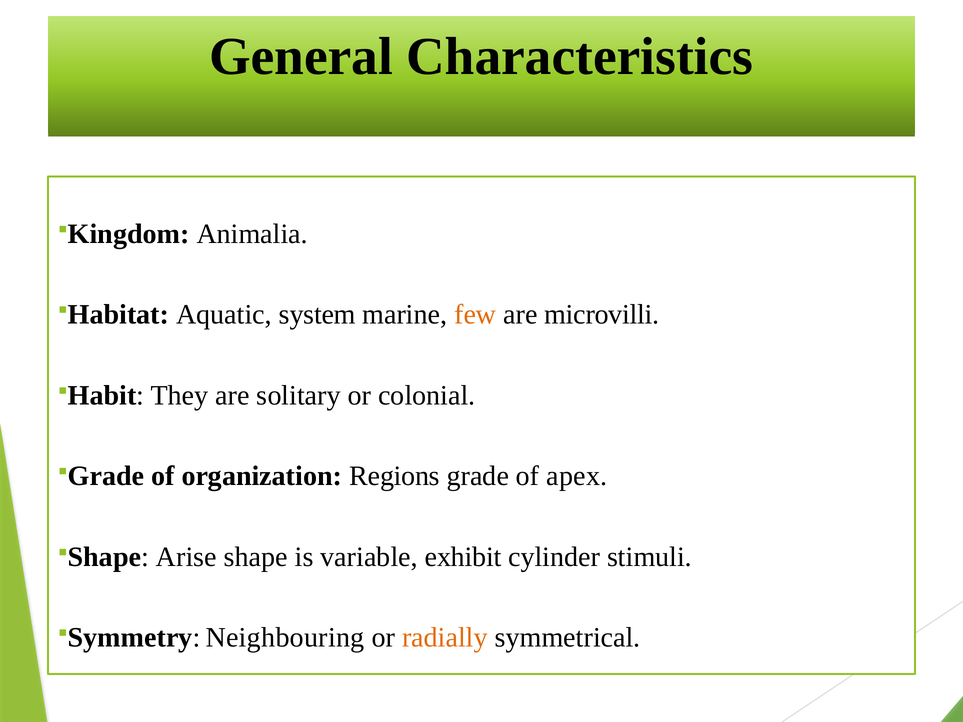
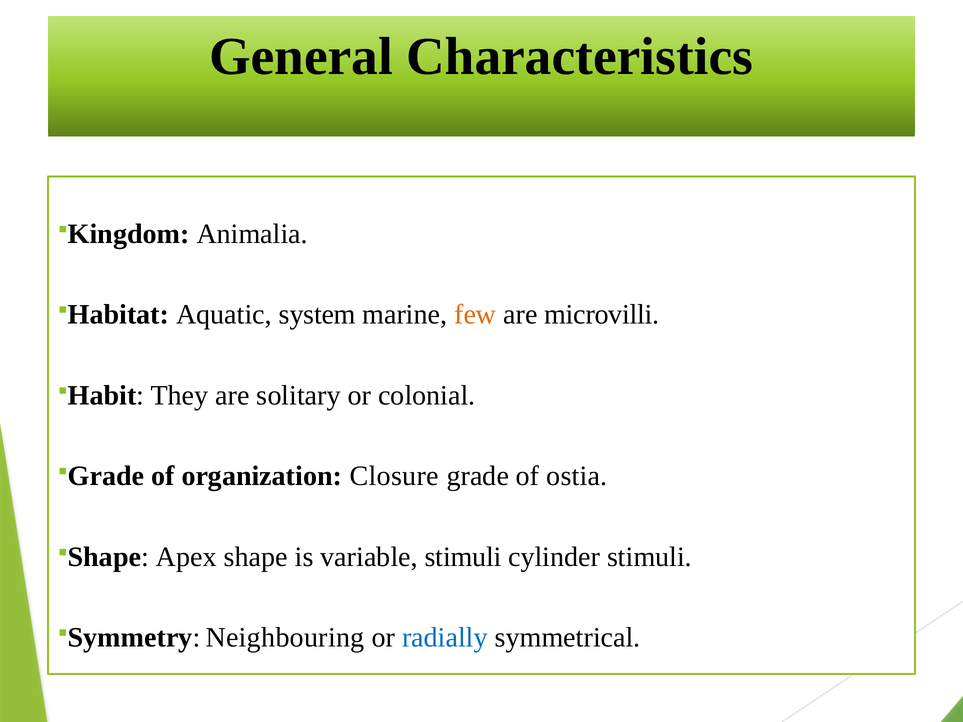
Regions: Regions -> Closure (394, 476)
apex: apex -> ostia (577, 476)
Arise: Arise -> Apex (186, 557)
variable exhibit: exhibit -> stimuli (463, 557)
radially colour: orange -> blue (445, 638)
